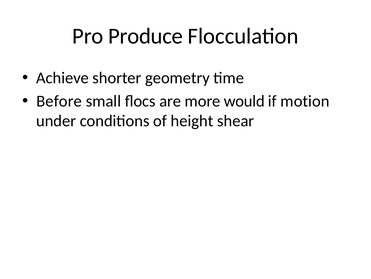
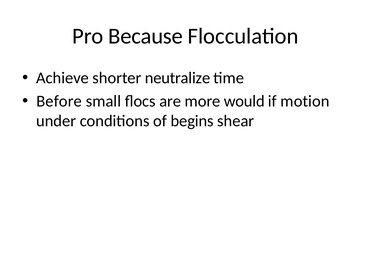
Produce: Produce -> Because (146, 36)
geometry: geometry -> neutralize (177, 78)
height: height -> begins (192, 121)
